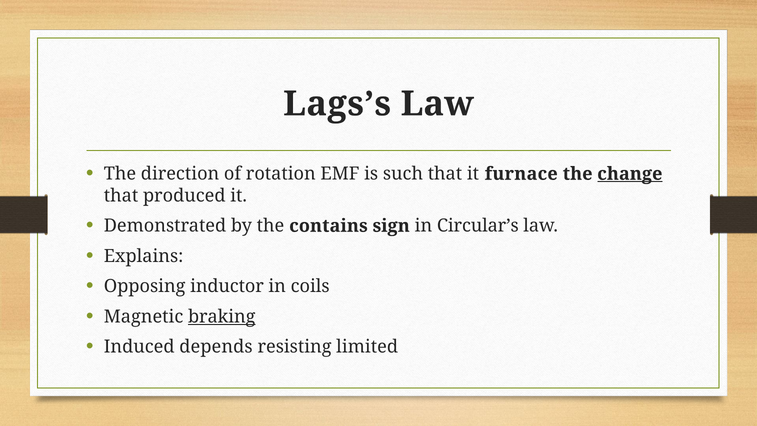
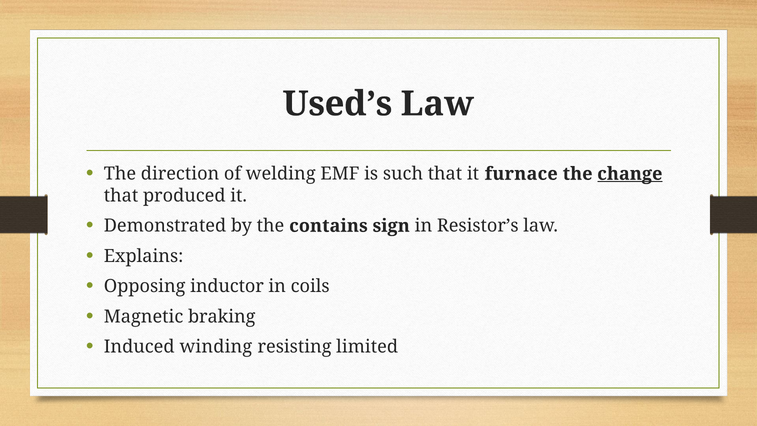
Lags’s: Lags’s -> Used’s (337, 104)
rotation: rotation -> welding (281, 174)
Circular’s: Circular’s -> Resistor’s (478, 226)
braking underline: present -> none (222, 317)
depends: depends -> winding (216, 347)
